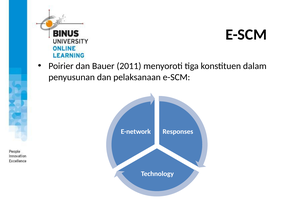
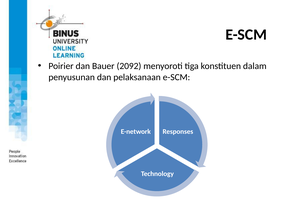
2011: 2011 -> 2092 (129, 66)
